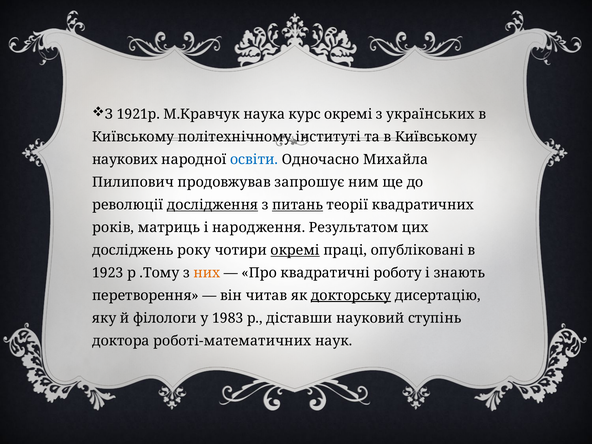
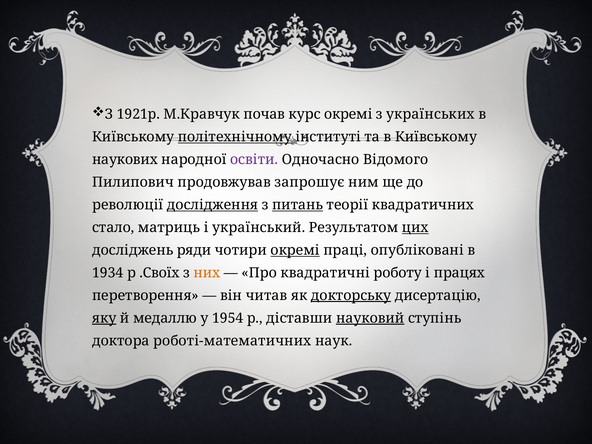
наука: наука -> почав (264, 114)
політехнічному underline: none -> present (235, 137)
освіти colour: blue -> purple (254, 160)
Михайла: Михайла -> Відомого (396, 160)
років: років -> стало (113, 228)
народження: народження -> український (259, 228)
цих underline: none -> present (415, 228)
року: року -> ряди (194, 250)
1923: 1923 -> 1934 (108, 273)
.Тому: .Тому -> .Своїх (160, 273)
знають: знають -> працях (459, 273)
яку underline: none -> present (104, 318)
філологи: філологи -> медаллю (165, 318)
1983: 1983 -> 1954 (228, 318)
науковий underline: none -> present (370, 318)
